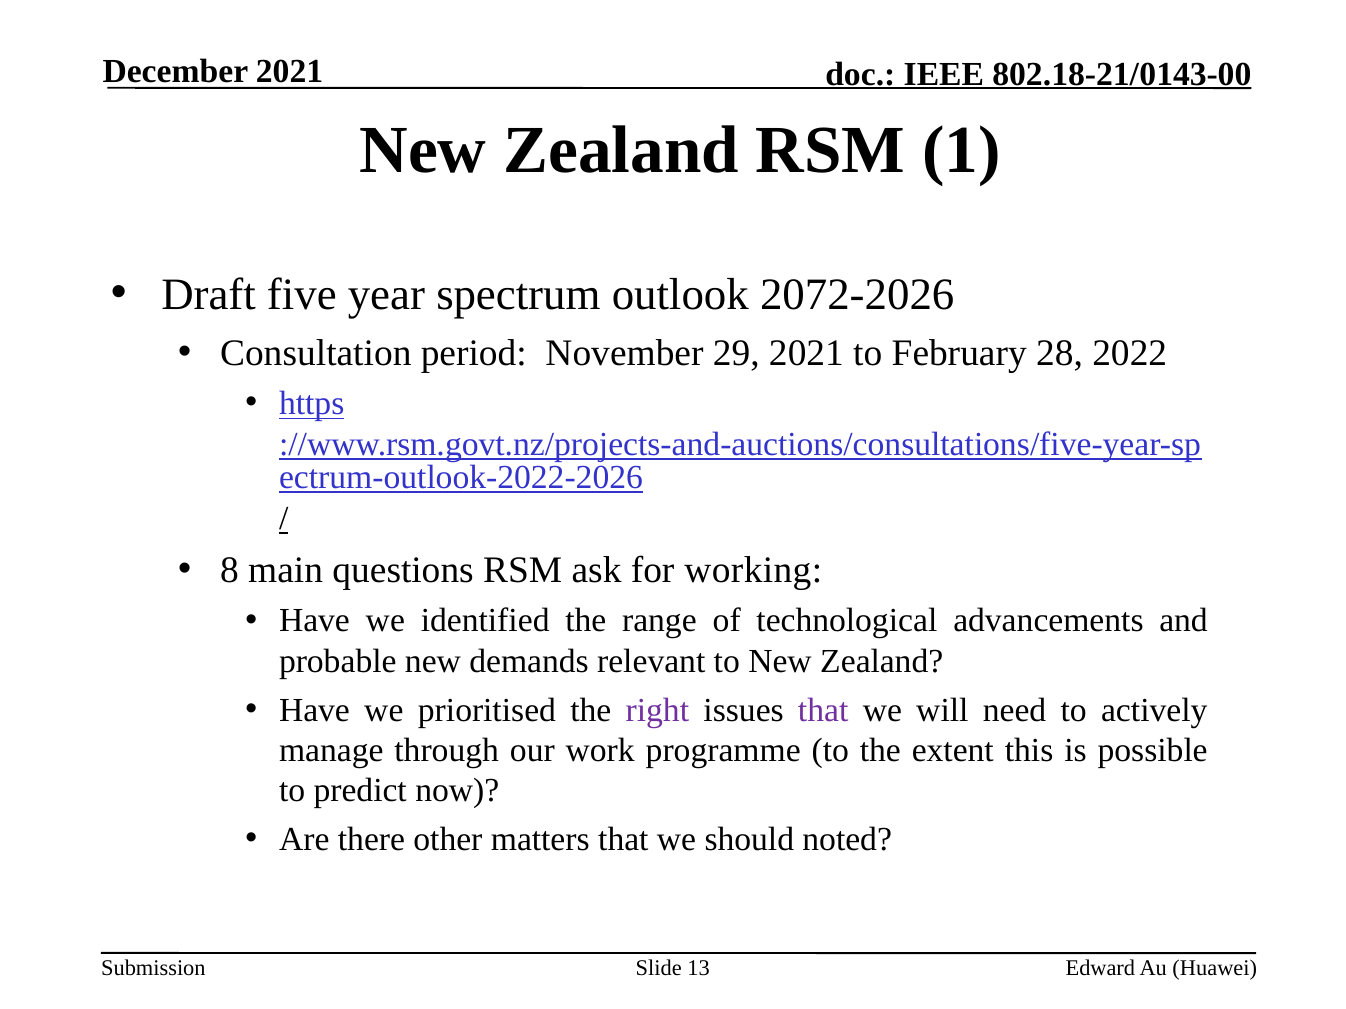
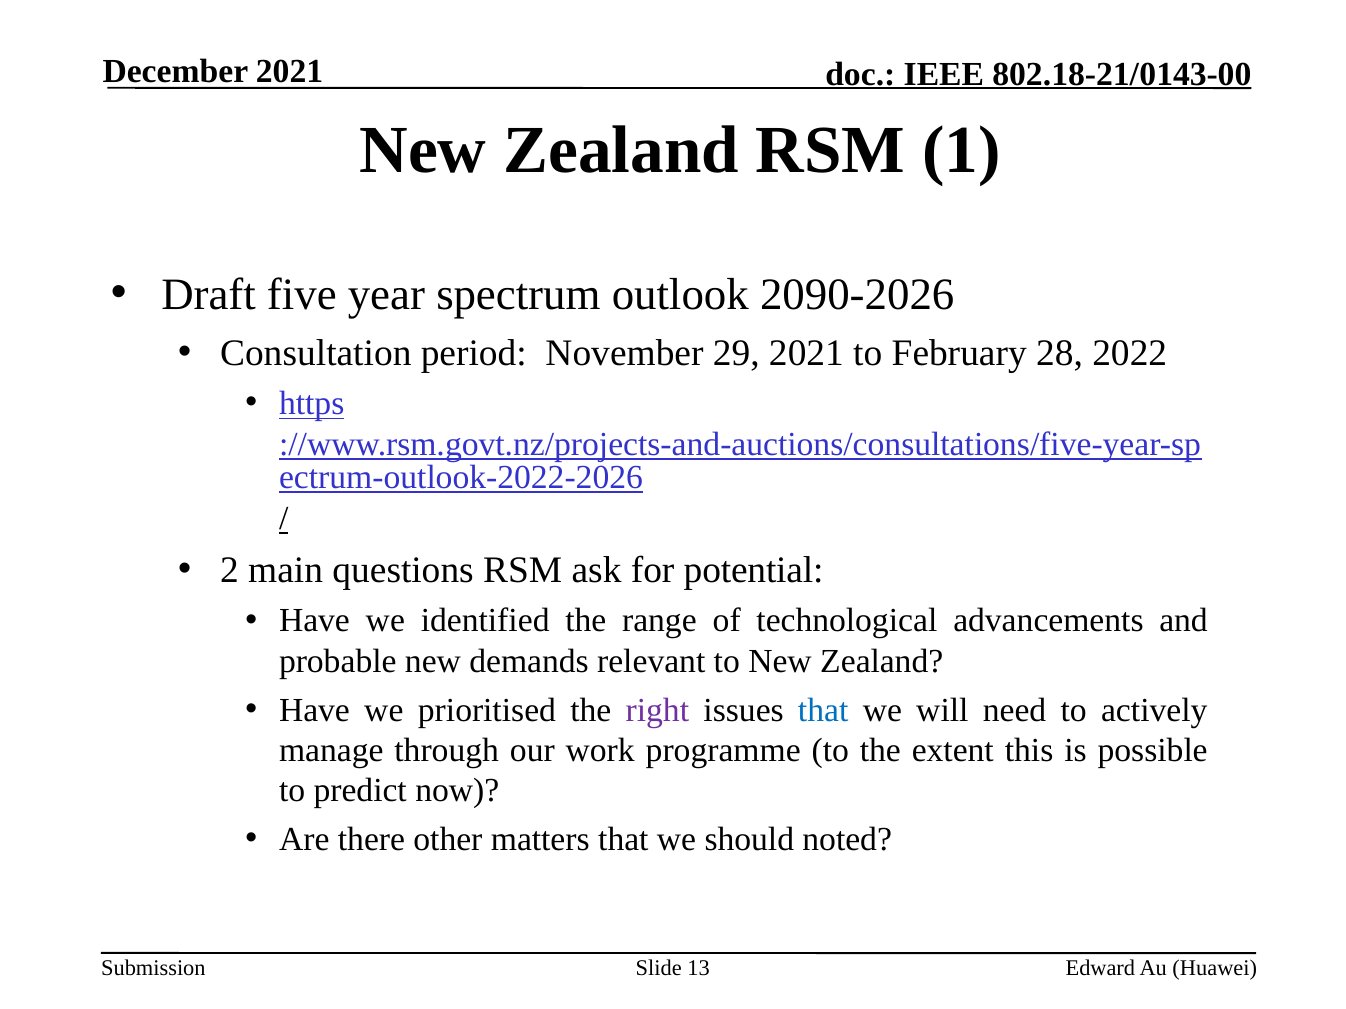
2072-2026: 2072-2026 -> 2090-2026 (857, 295)
8: 8 -> 2 (230, 570)
working: working -> potential (754, 570)
that colour: purple -> blue (823, 710)
